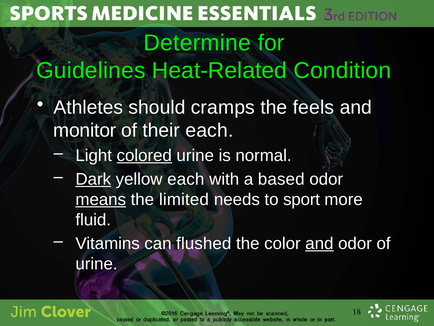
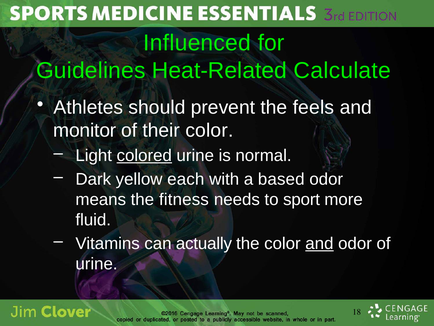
Determine: Determine -> Influenced (197, 43)
Condition: Condition -> Calculate (342, 70)
cramps: cramps -> prevent (223, 107)
their each: each -> color (209, 130)
Dark underline: present -> none (93, 179)
means underline: present -> none (101, 199)
limited: limited -> fitness (184, 199)
flushed: flushed -> actually (204, 243)
